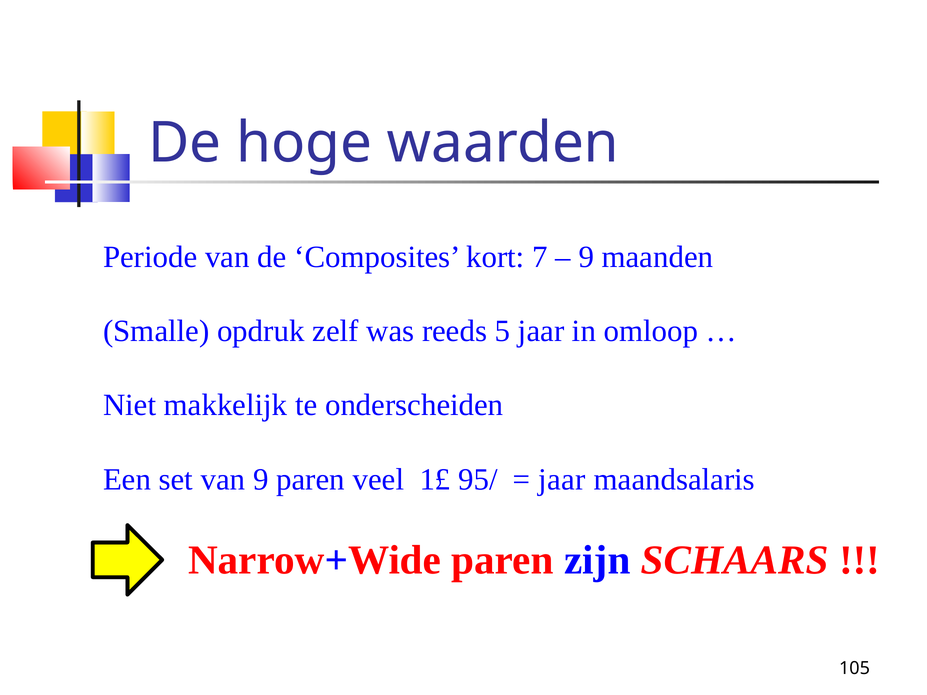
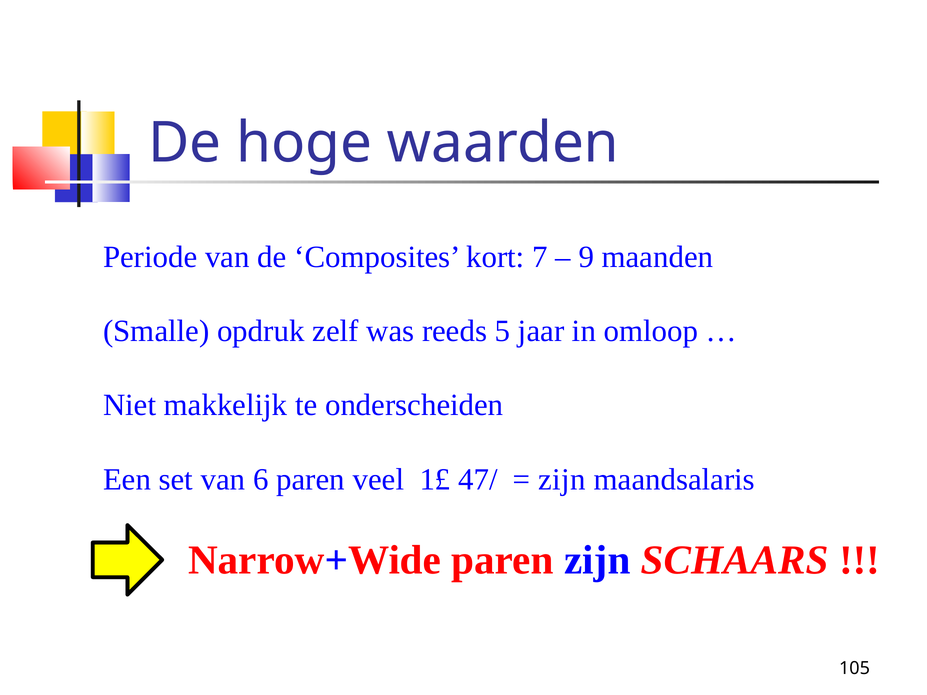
van 9: 9 -> 6 (261, 480)
95/: 95/ -> 47/ (478, 480)
jaar: jaar -> zijn (562, 480)
